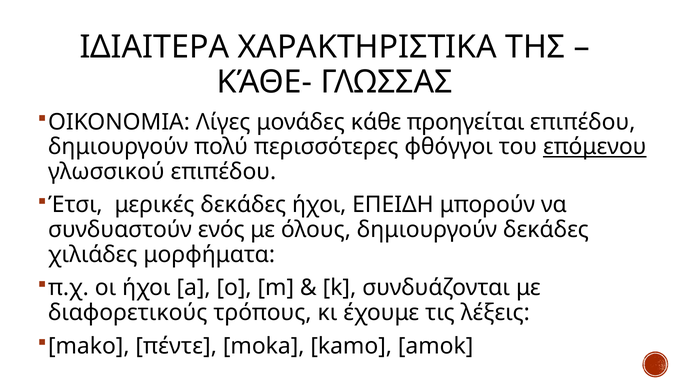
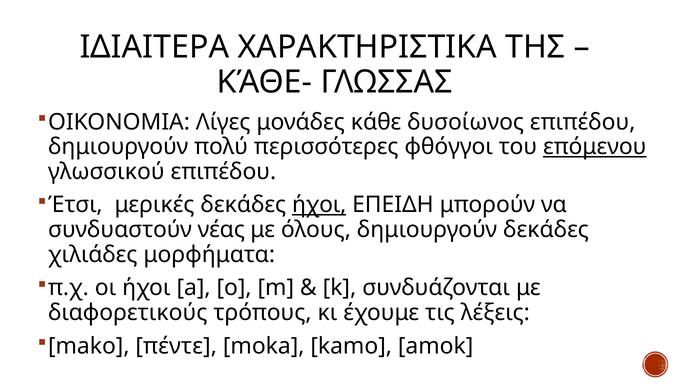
προηγείται: προηγείται -> δυσοίωνος (466, 122)
ήχοι underline: none -> present (319, 205)
ενός: ενός -> νέας (221, 229)
